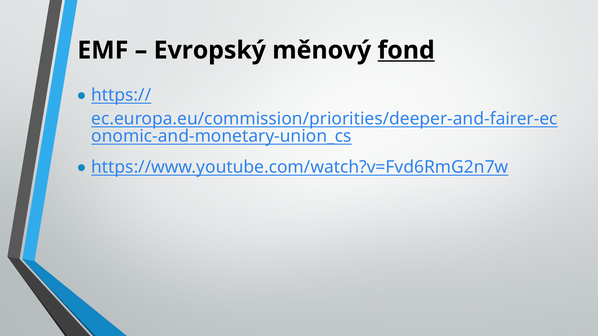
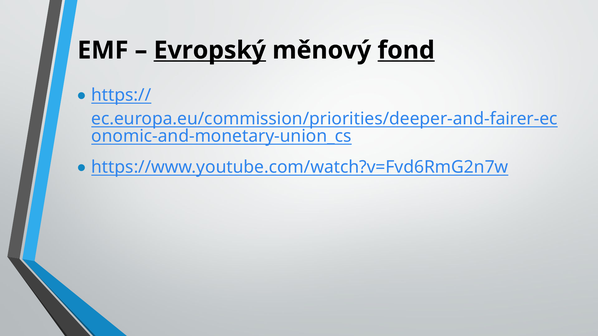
Evropský underline: none -> present (210, 50)
